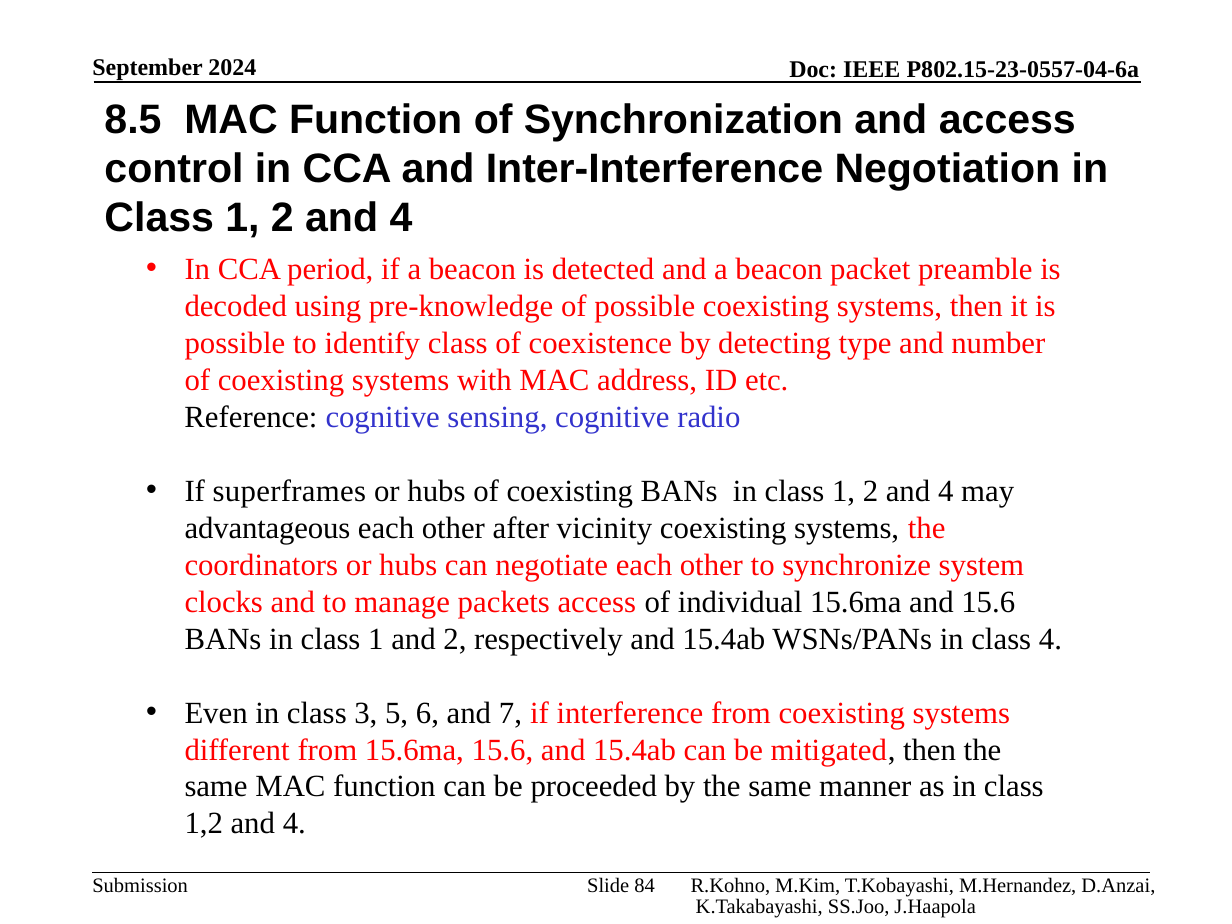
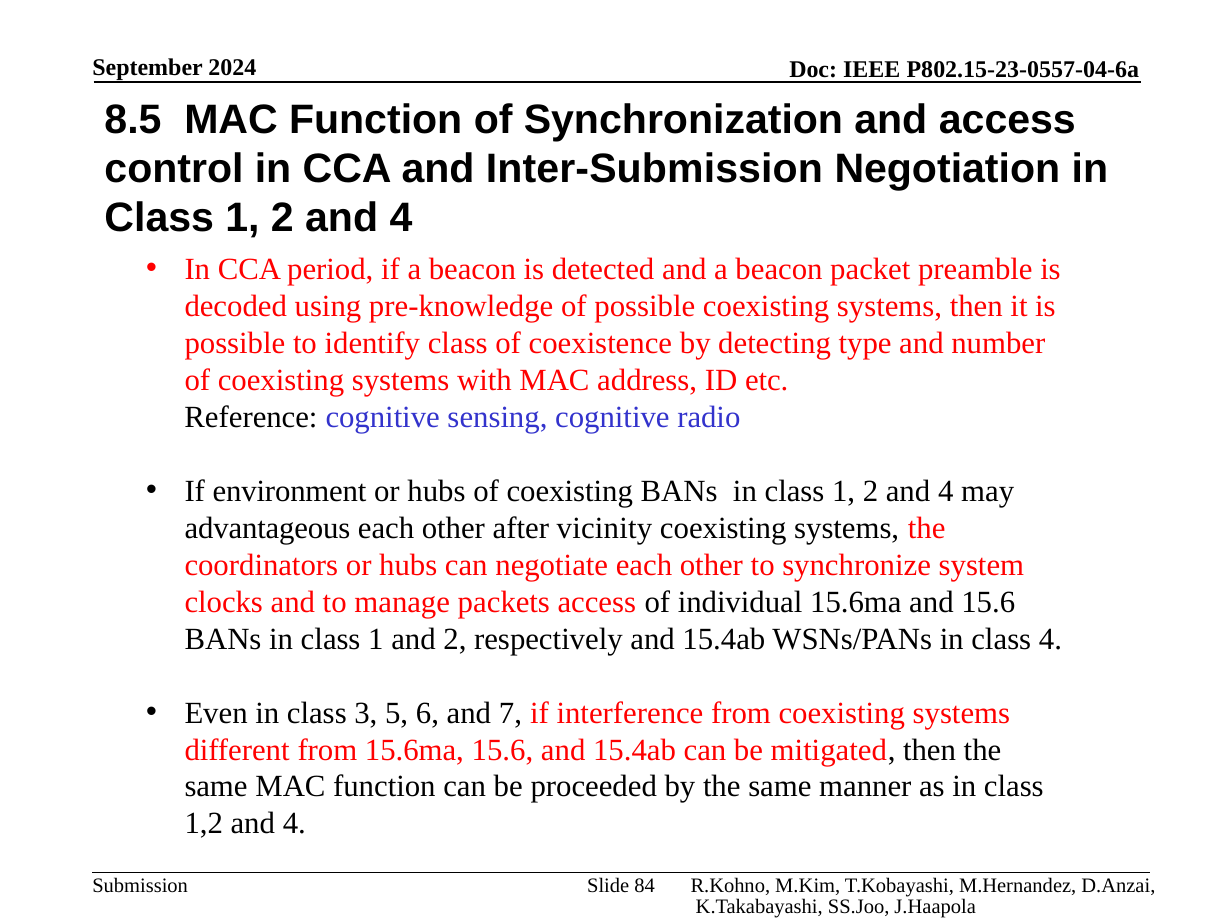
Inter-Interference: Inter-Interference -> Inter-Submission (654, 169)
superframes: superframes -> environment (290, 491)
